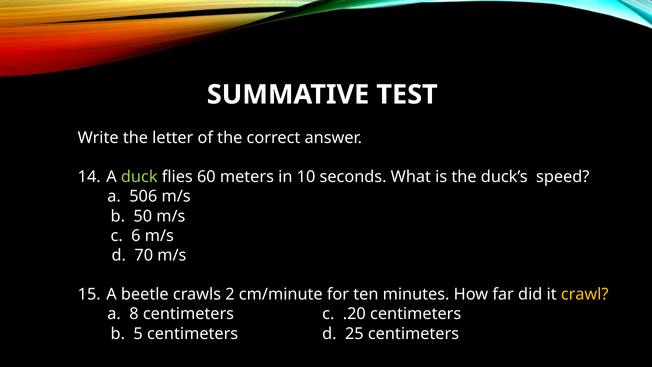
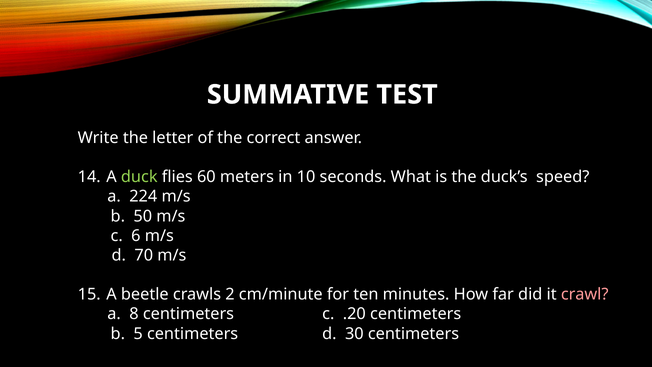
506: 506 -> 224 (143, 196)
crawl colour: yellow -> pink (585, 294)
25: 25 -> 30 (354, 333)
